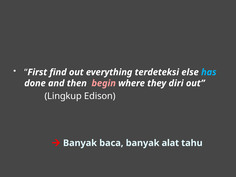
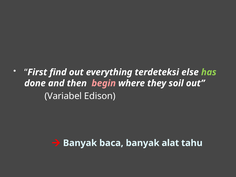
has colour: light blue -> light green (209, 72)
diri: diri -> soil (176, 83)
Lingkup: Lingkup -> Variabel (63, 96)
